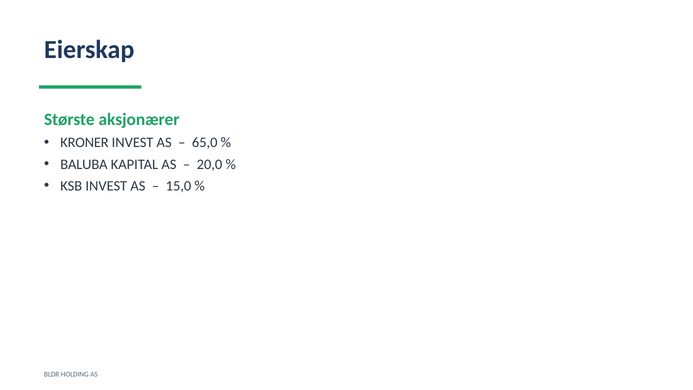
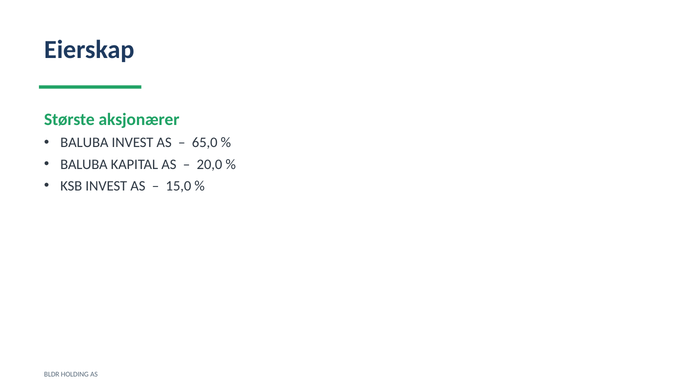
KRONER: KRONER -> BALUBA (84, 143)
